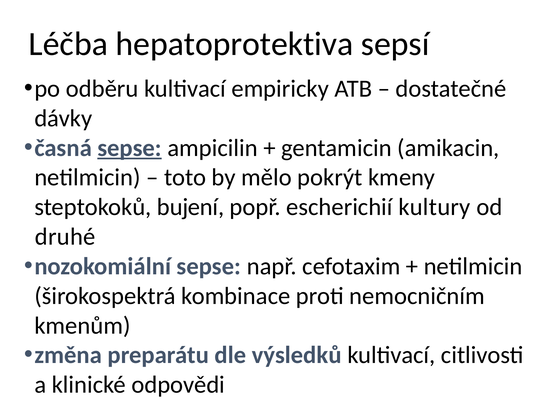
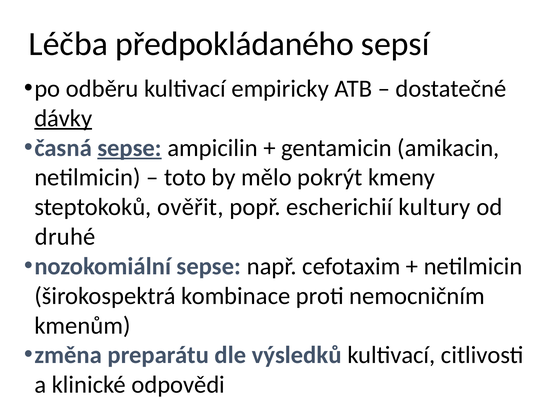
hepatoprotektiva: hepatoprotektiva -> předpokládaného (235, 44)
dávky underline: none -> present (63, 118)
bujení: bujení -> ověřit (190, 207)
